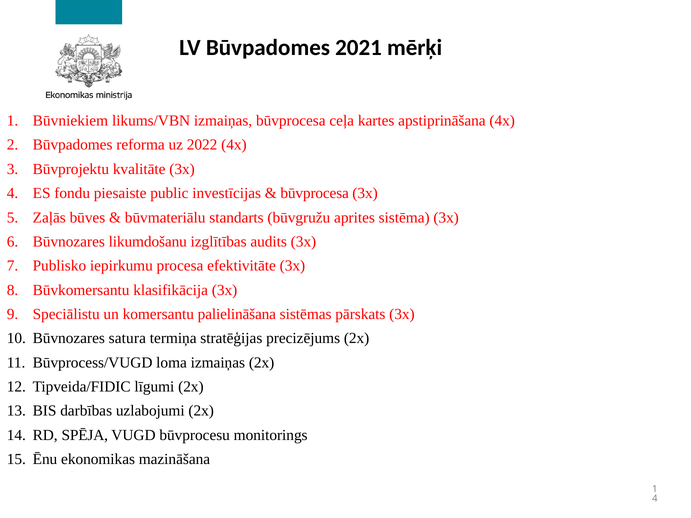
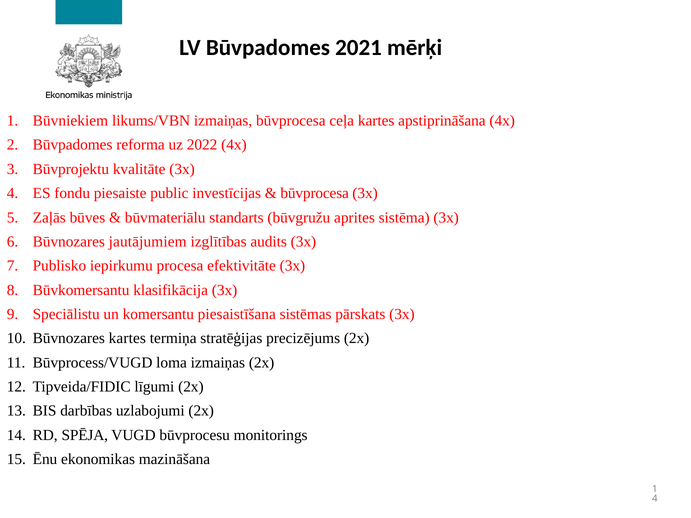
likumdošanu: likumdošanu -> jautājumiem (148, 242)
palielināšana: palielināšana -> piesaistīšana (237, 314)
Būvnozares satura: satura -> kartes (127, 338)
